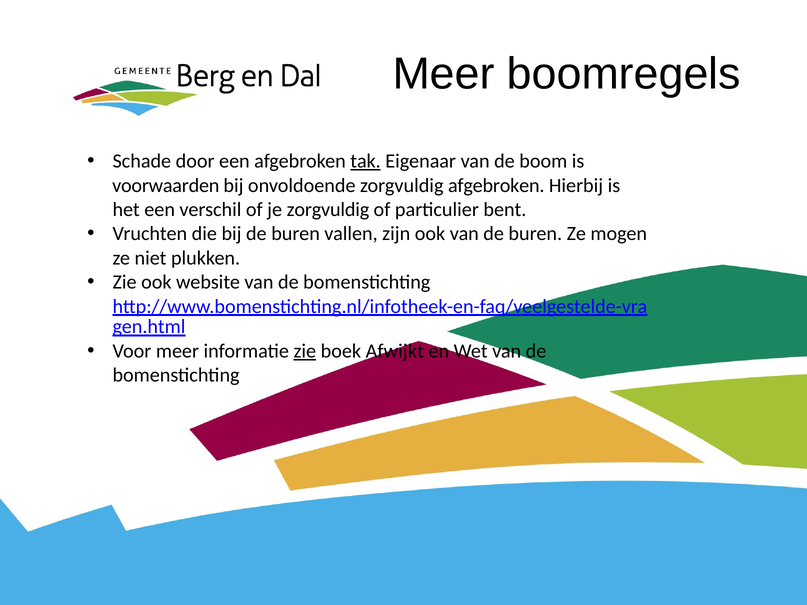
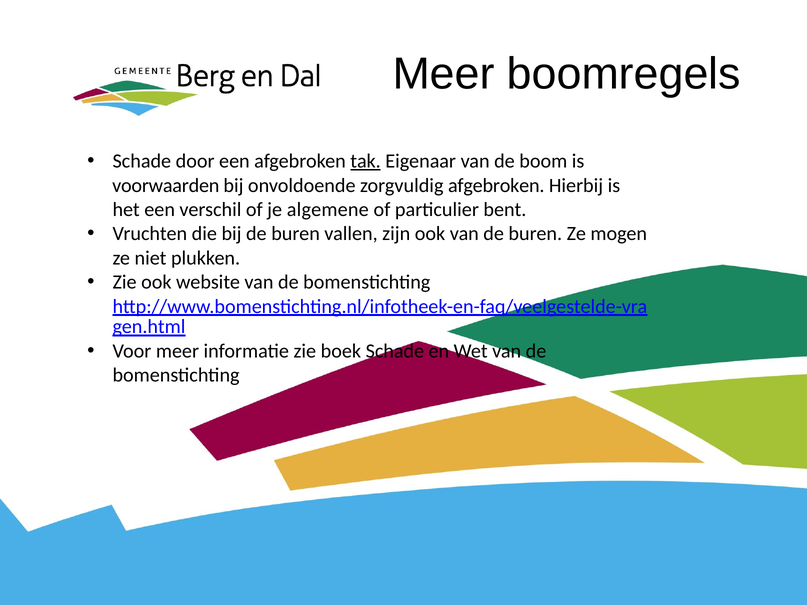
je zorgvuldig: zorgvuldig -> algemene (328, 210)
zie underline: present -> none (305, 351)
boek Afwijkt: Afwijkt -> Schade (395, 351)
